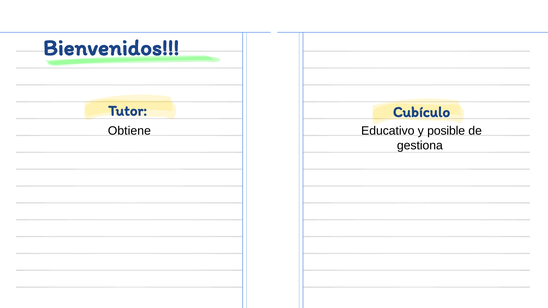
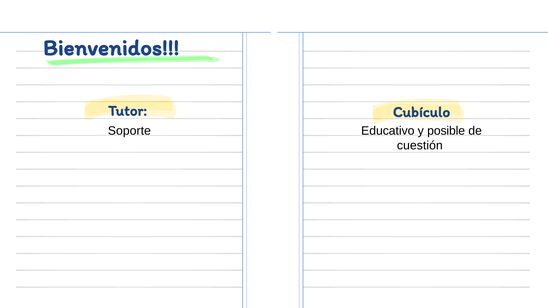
Obtiene: Obtiene -> Soporte (129, 131)
gestiona: gestiona -> cuestión (420, 145)
